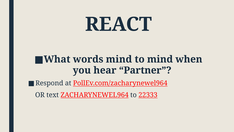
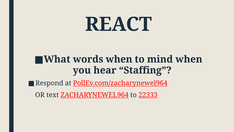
words mind: mind -> when (119, 59)
Partner: Partner -> Staffing (145, 70)
